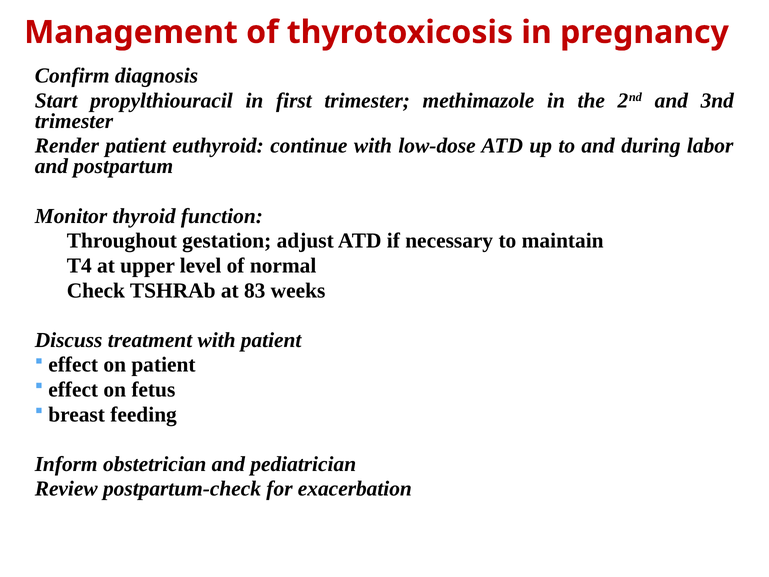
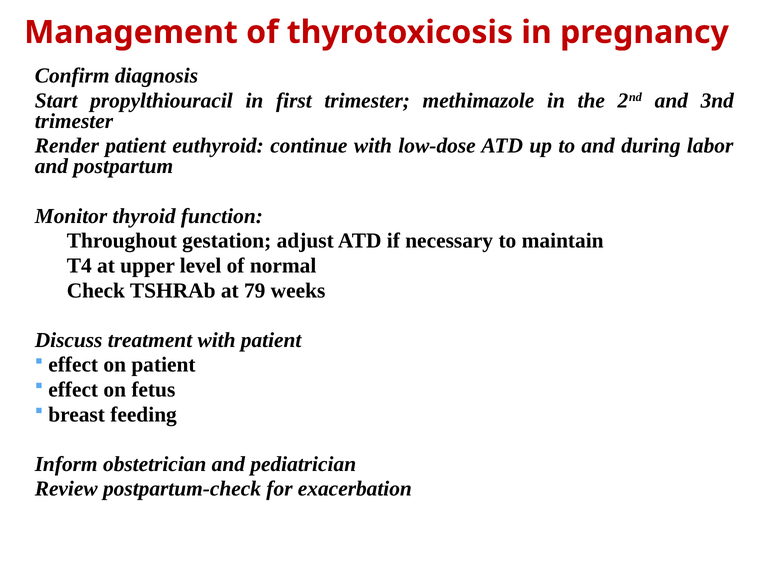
83: 83 -> 79 (255, 290)
